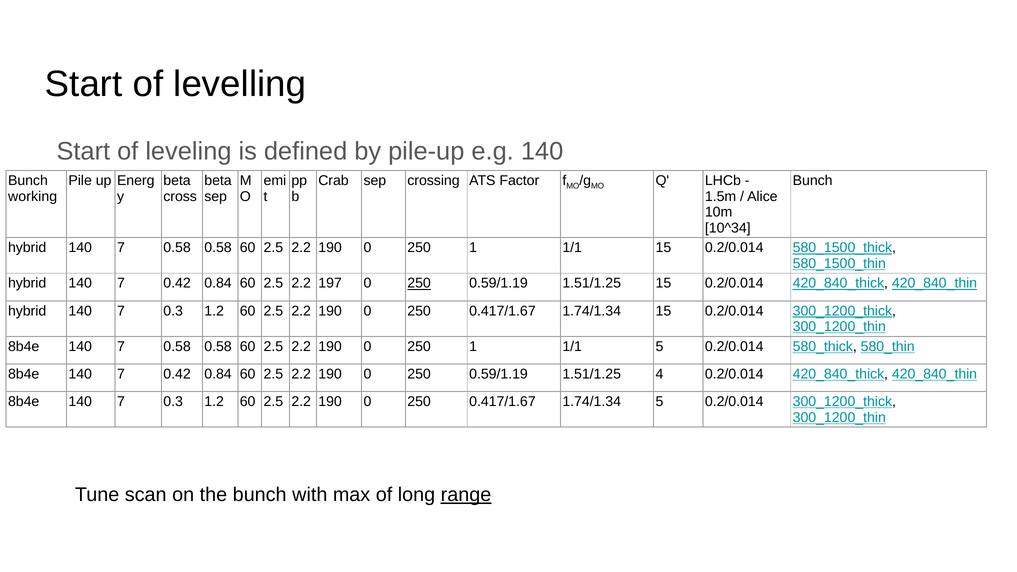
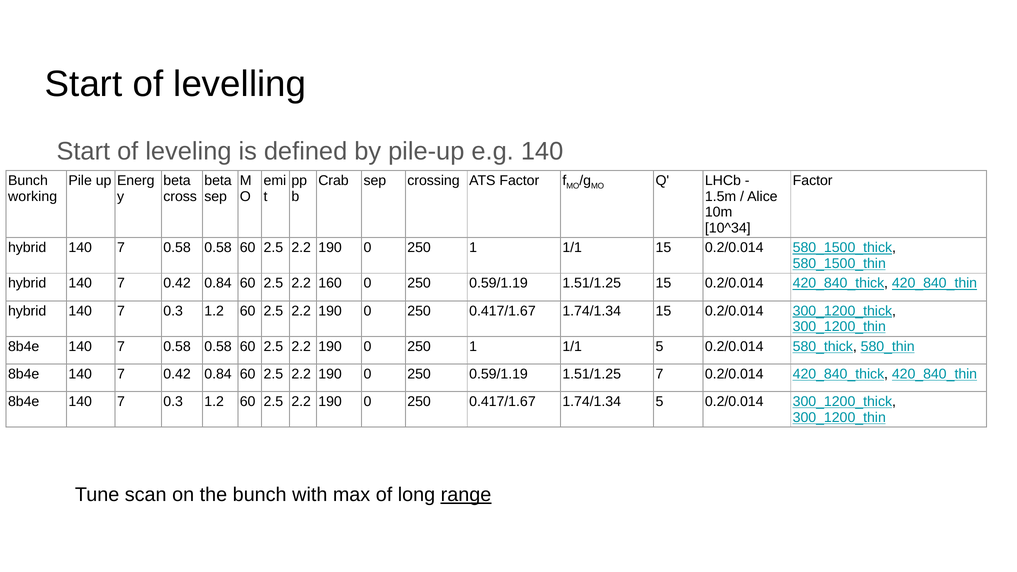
Bunch: Bunch -> Factor (813, 181)
197: 197 -> 160 (330, 283)
250 underline: present -> none (419, 283)
1.51/1.25 4: 4 -> 7 (659, 374)
